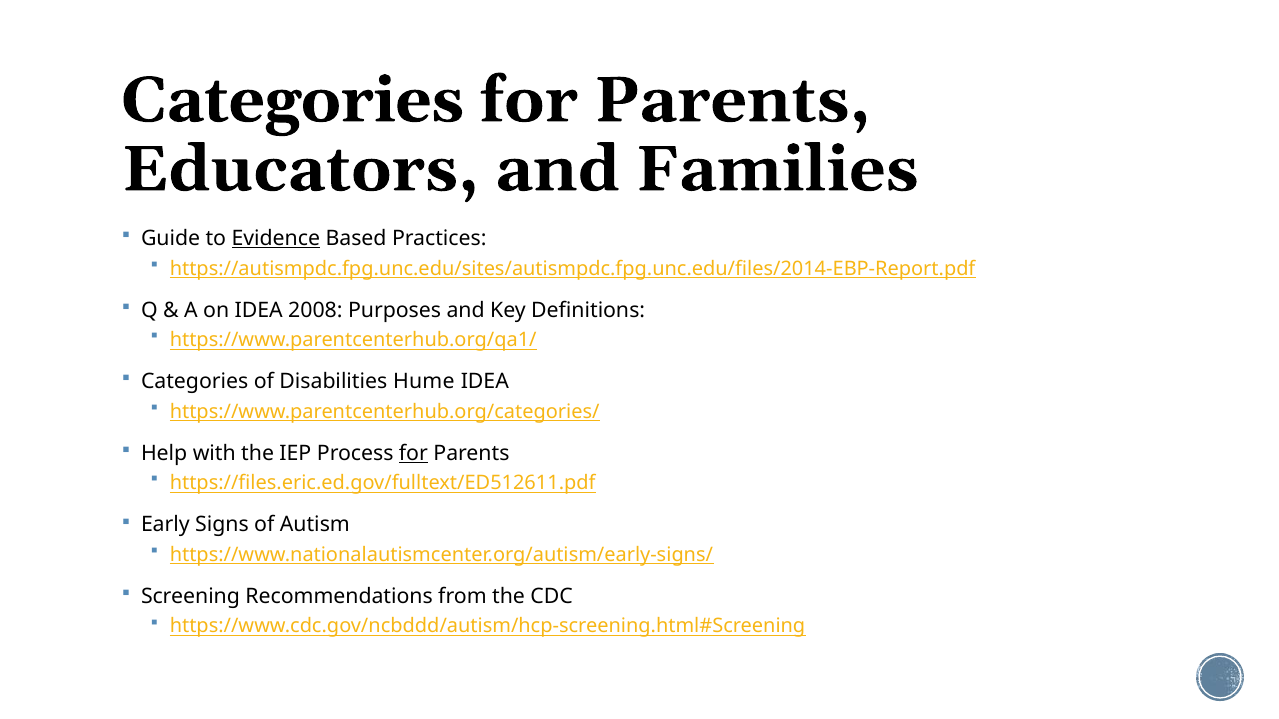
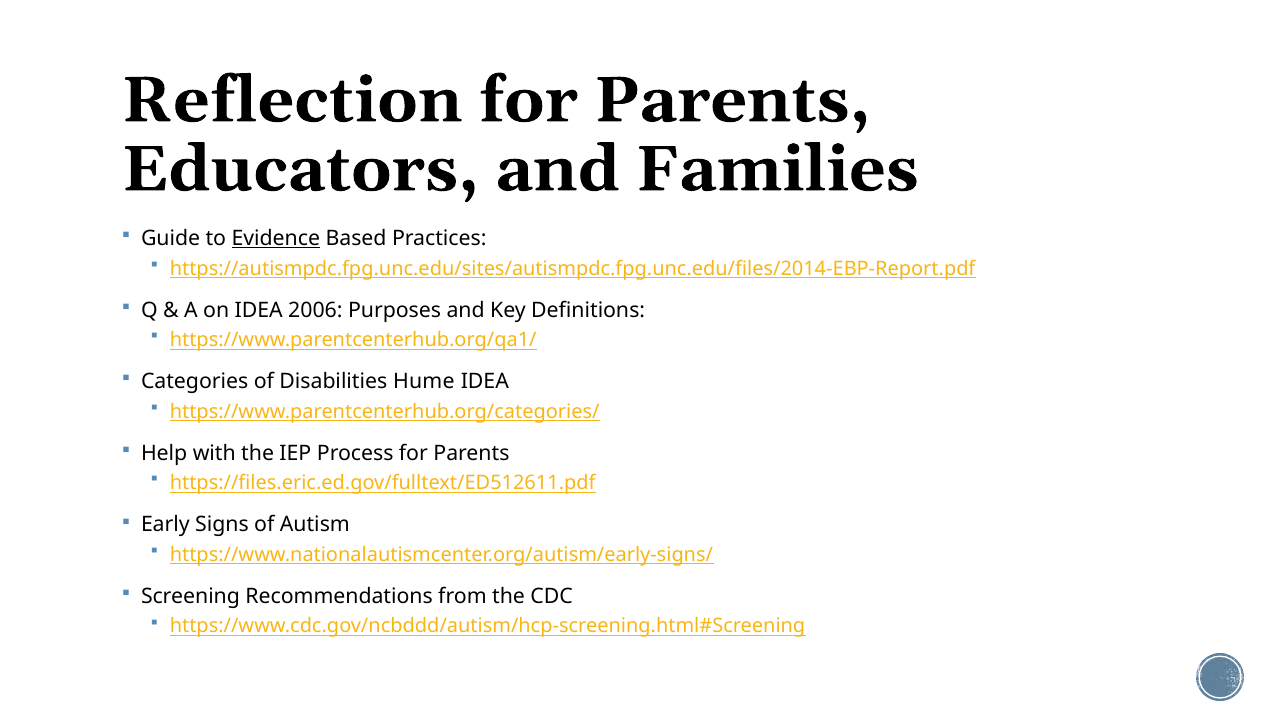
Categories: Categories -> Reflection (292, 100)
2008: 2008 -> 2006 (315, 310)
for underline: present -> none (413, 454)
